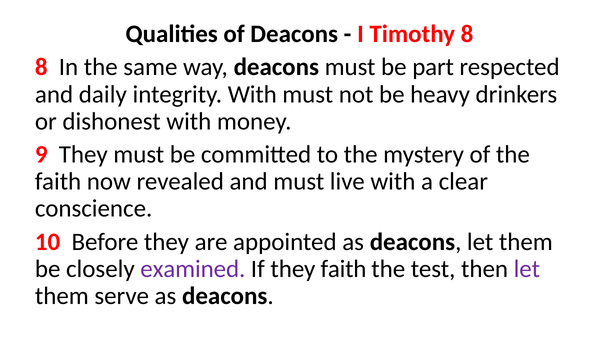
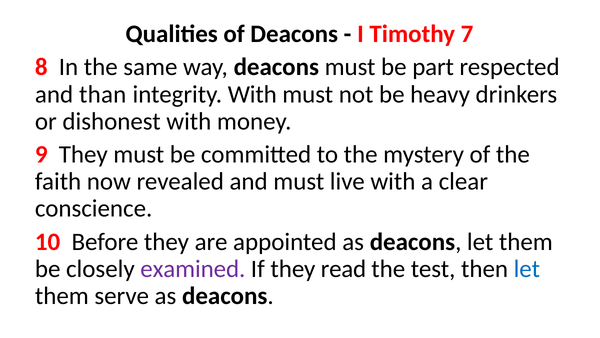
Timothy 8: 8 -> 7 (467, 34)
daily: daily -> than (103, 94)
they faith: faith -> read (343, 269)
let colour: purple -> blue (527, 269)
